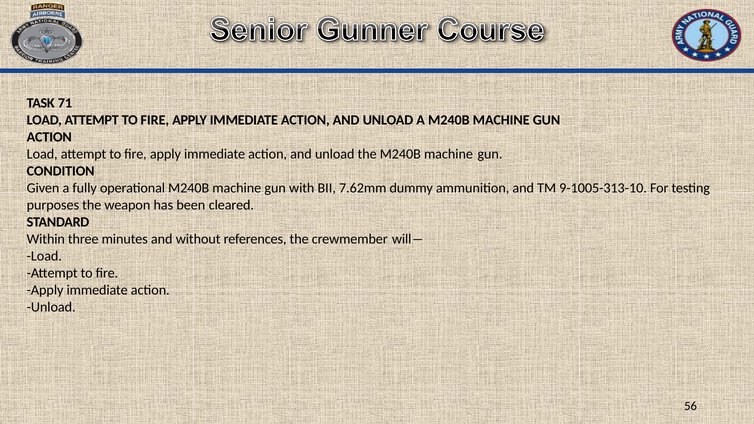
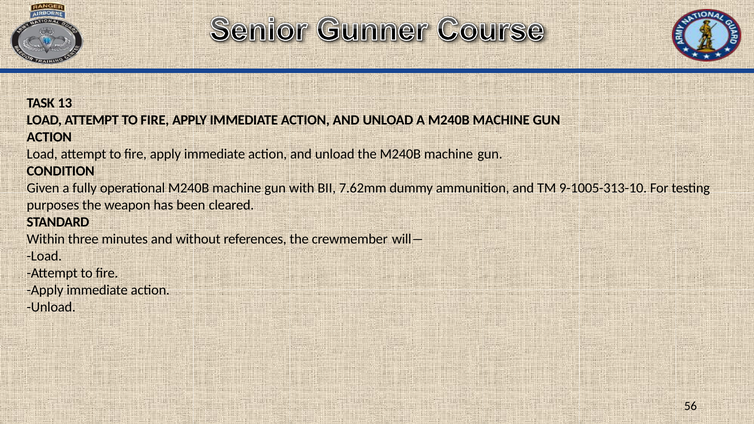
71: 71 -> 13 (65, 103)
